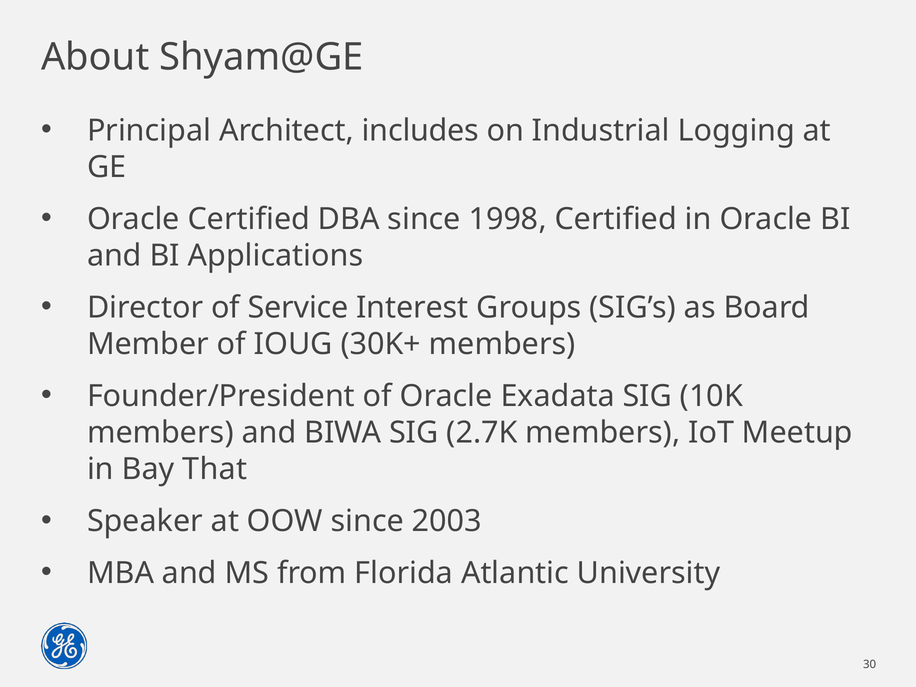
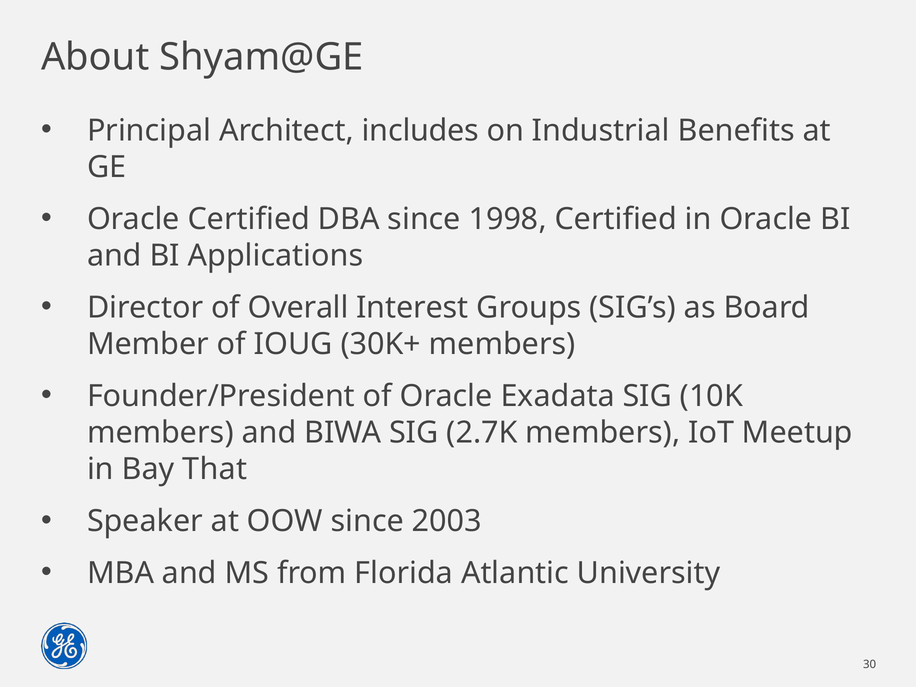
Logging: Logging -> Benefits (736, 130)
Service: Service -> Overall (298, 307)
